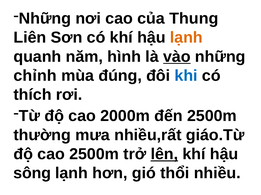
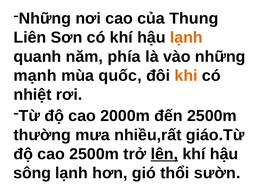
hình: hình -> phía (124, 57)
vào underline: present -> none (177, 57)
chỉnh: chỉnh -> mạnh (35, 76)
đúng: đúng -> quốc (120, 76)
khi colour: blue -> orange (186, 76)
thích: thích -> nhiệt (33, 95)
nhiều: nhiều -> sườn (217, 174)
